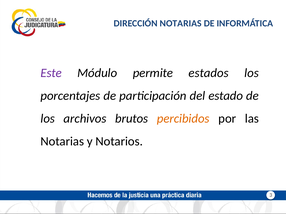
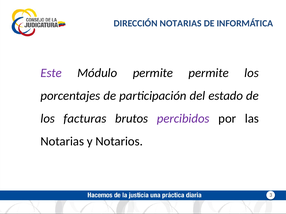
permite estados: estados -> permite (209, 73)
archivos: archivos -> facturas (85, 119)
percibidos colour: orange -> purple (183, 119)
